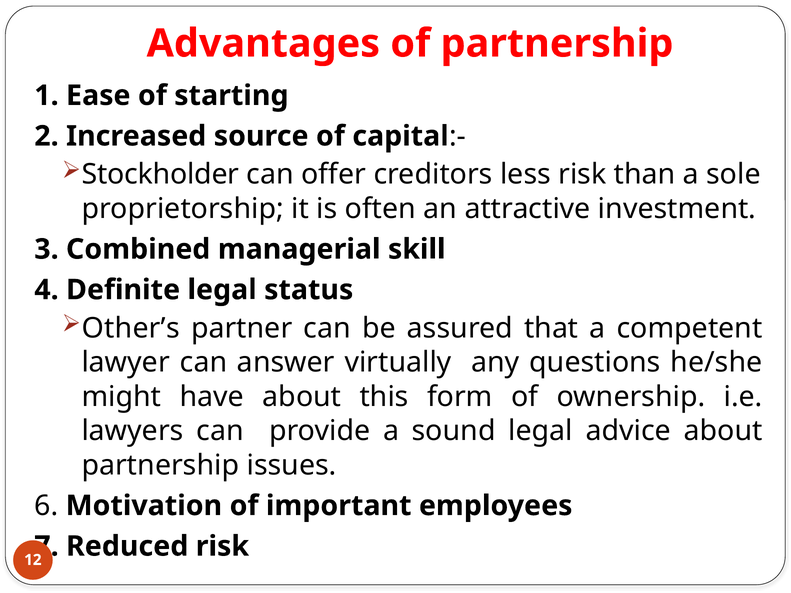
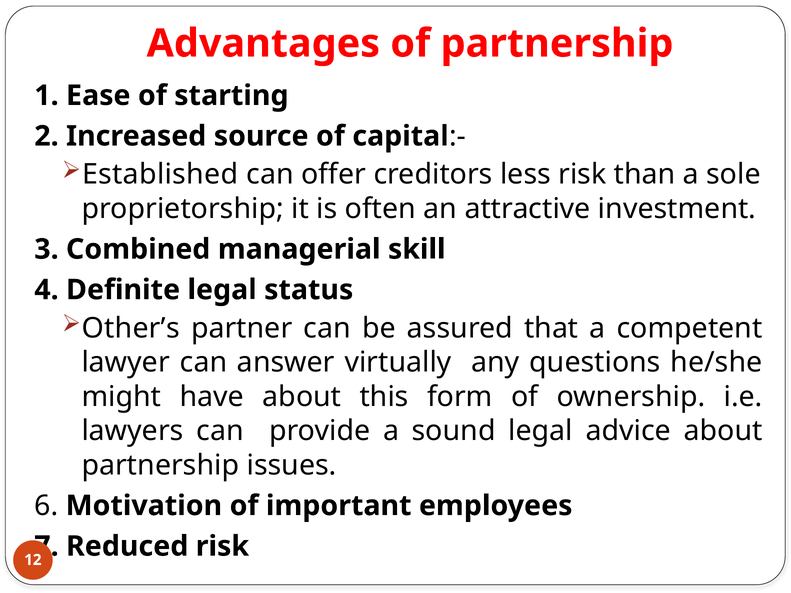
Stockholder: Stockholder -> Established (160, 175)
